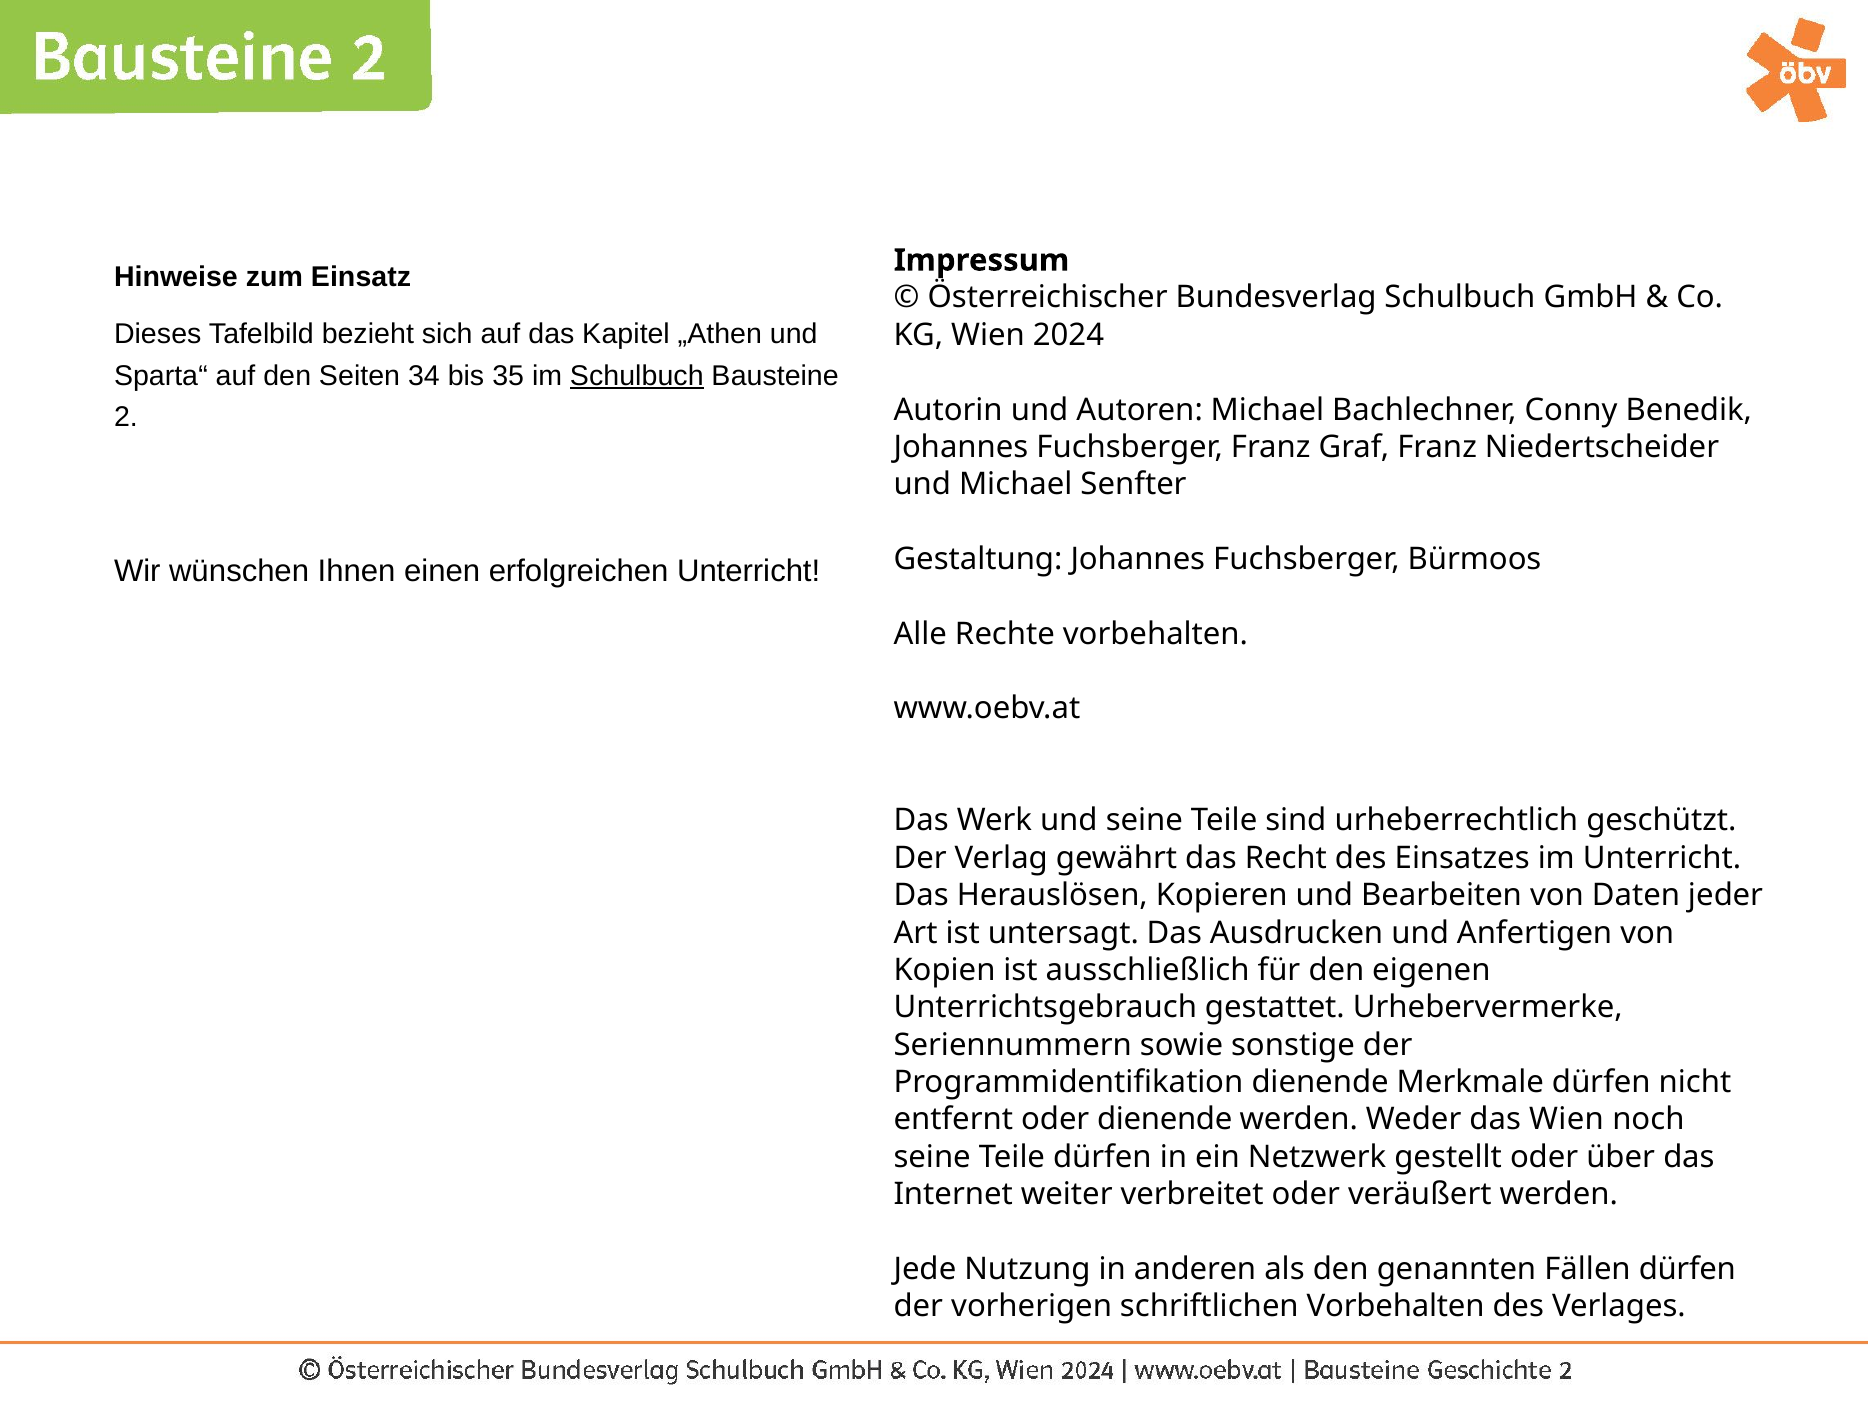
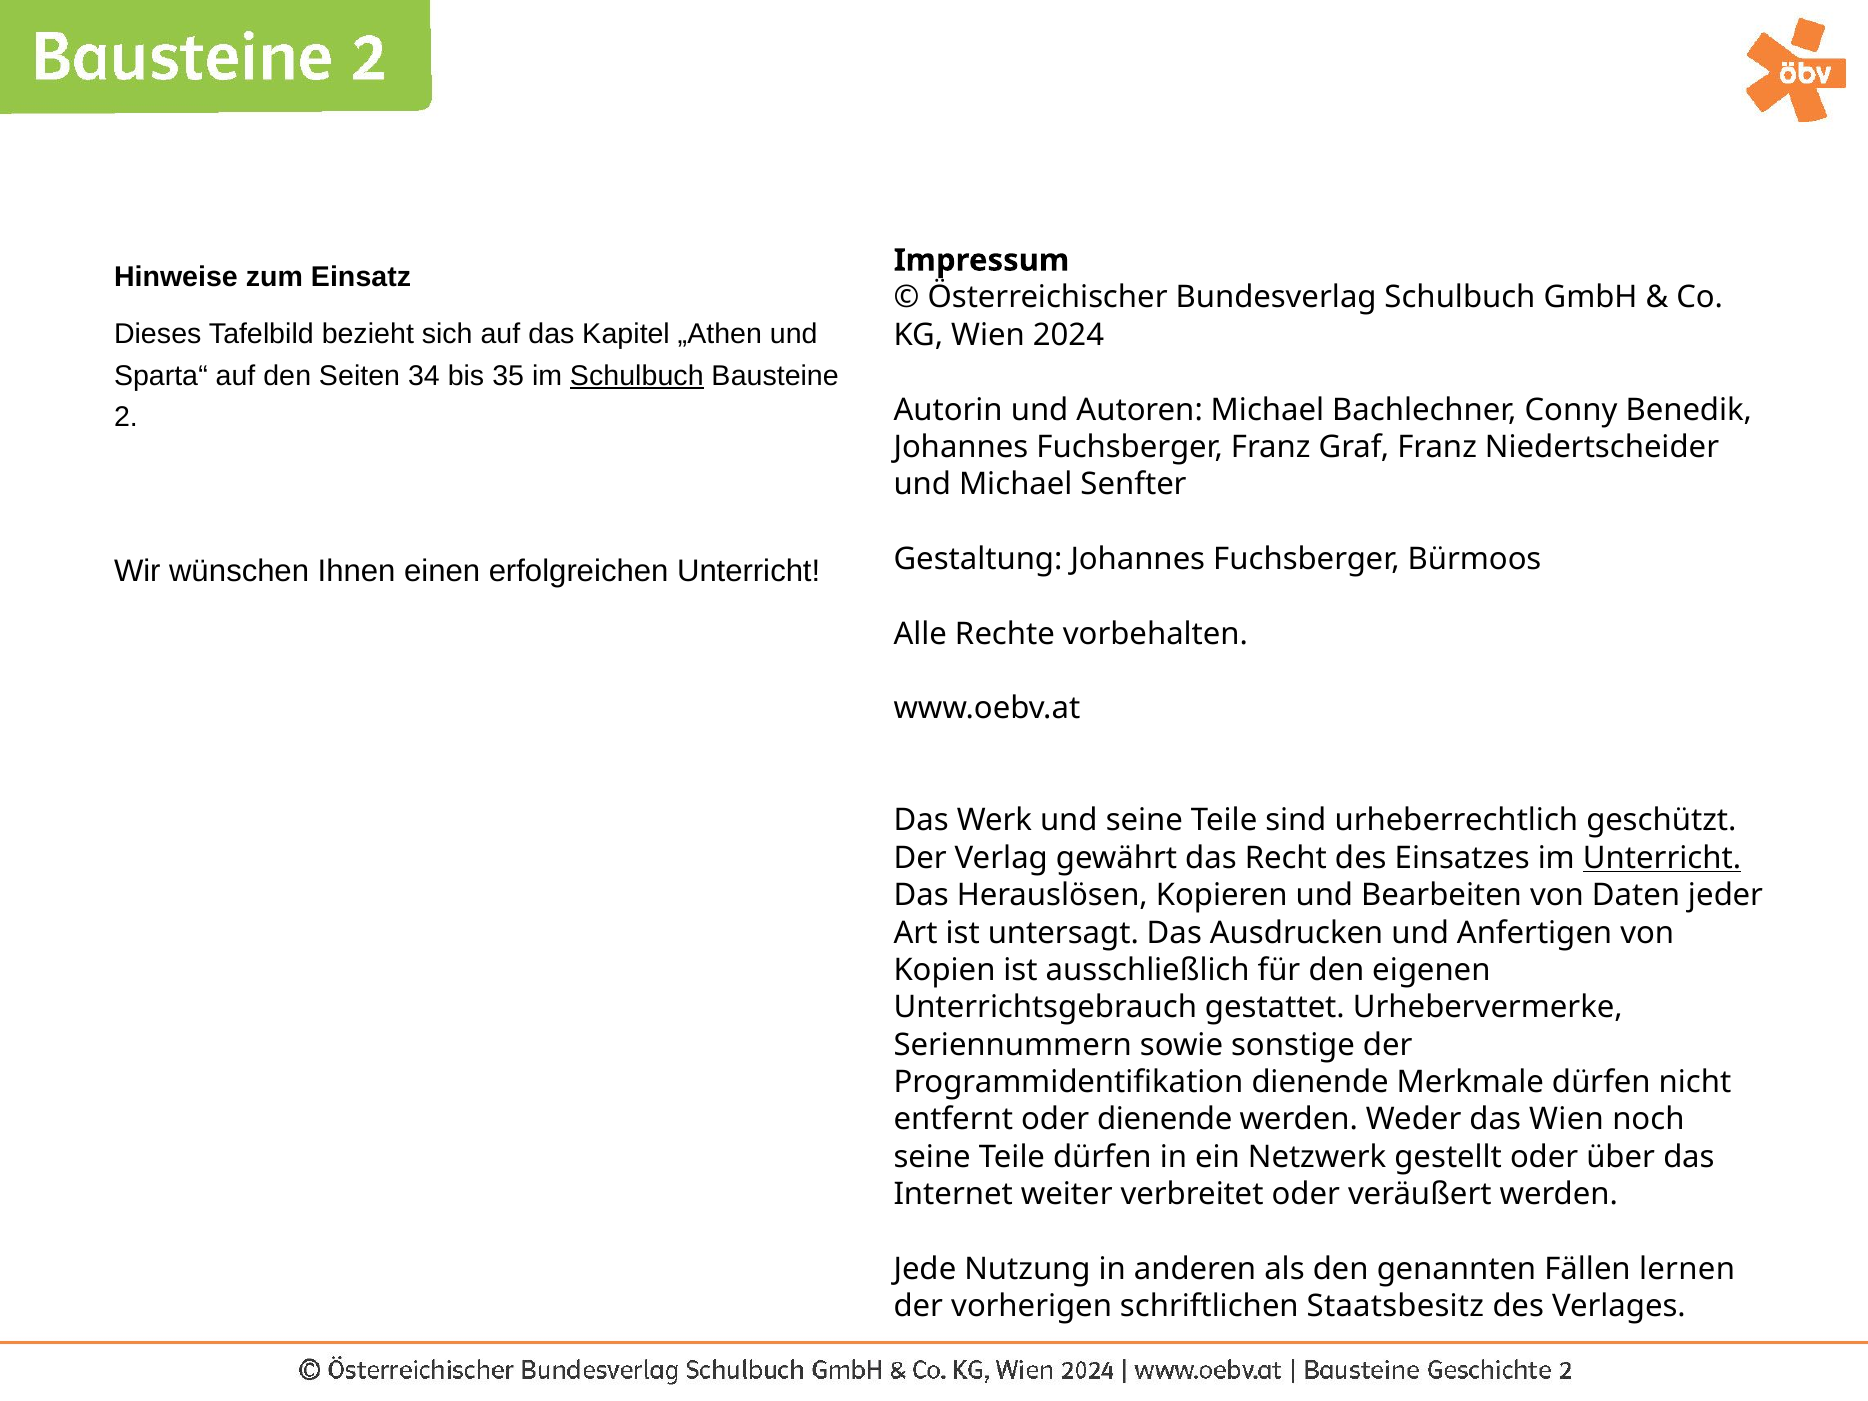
Unterricht underline: none -> present (1662, 858)
Fällen dürfen: dürfen -> lernen (1687, 1269)
schriftlichen Vorbehalten: Vorbehalten -> Staatsbesitz (1395, 1306)
